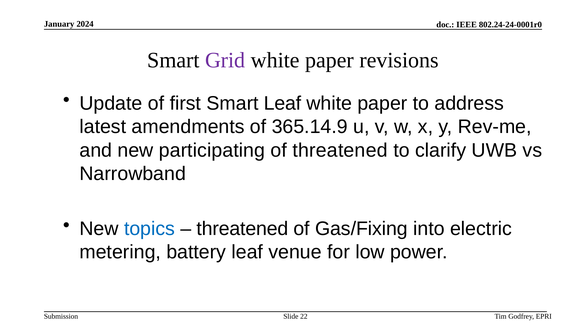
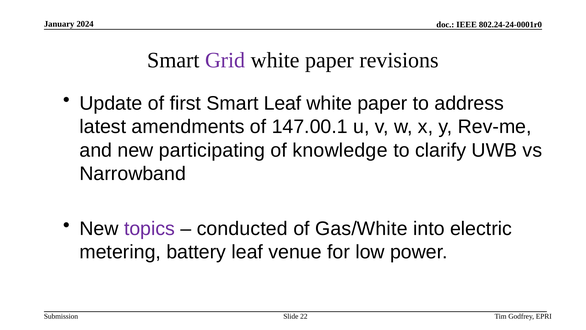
365.14.9: 365.14.9 -> 147.00.1 (310, 127)
of threatened: threatened -> knowledge (340, 150)
topics colour: blue -> purple (150, 228)
threatened: threatened -> conducted (242, 228)
Gas/Fixing: Gas/Fixing -> Gas/White (361, 228)
